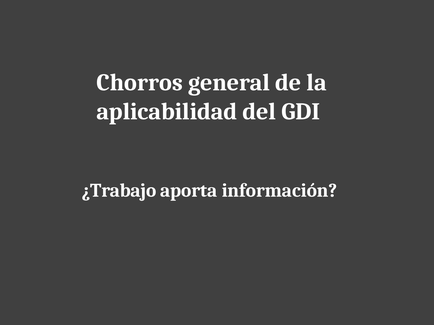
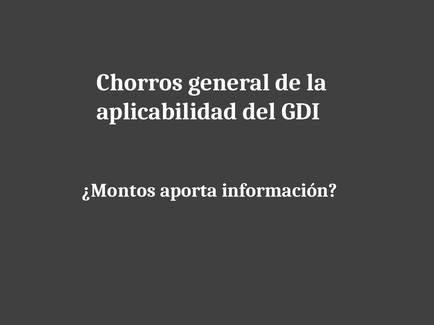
¿Trabajo: ¿Trabajo -> ¿Montos (119, 191)
